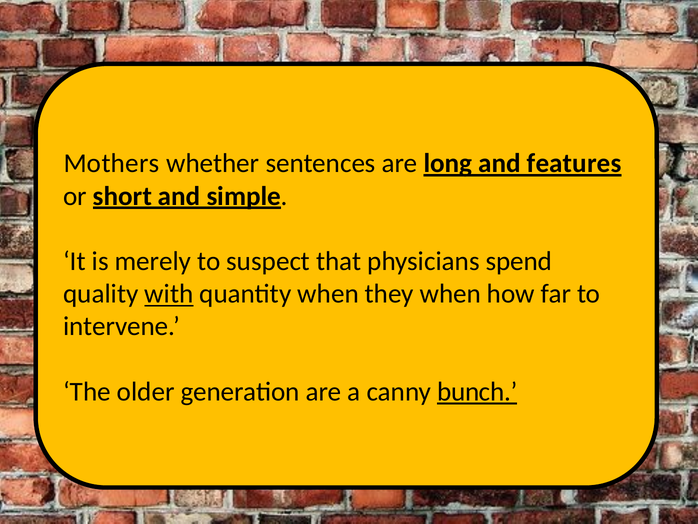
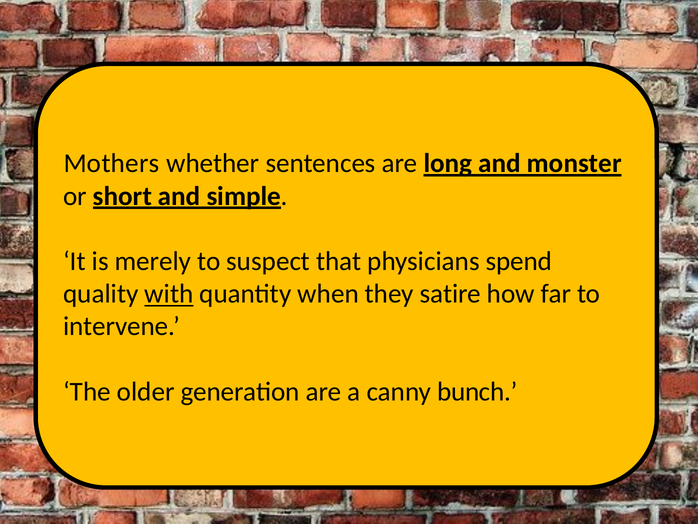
features: features -> monster (574, 163)
they when: when -> satire (450, 294)
bunch underline: present -> none (477, 391)
